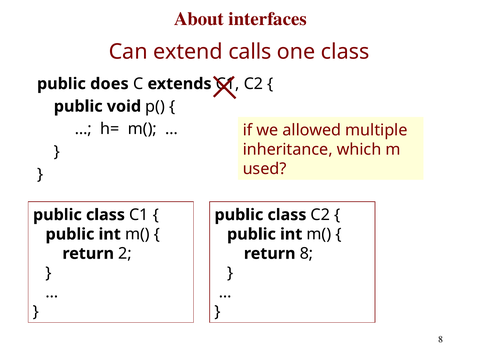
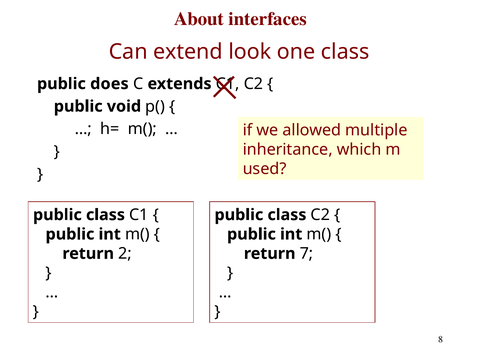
calls: calls -> look (250, 52)
return 8: 8 -> 7 (307, 254)
